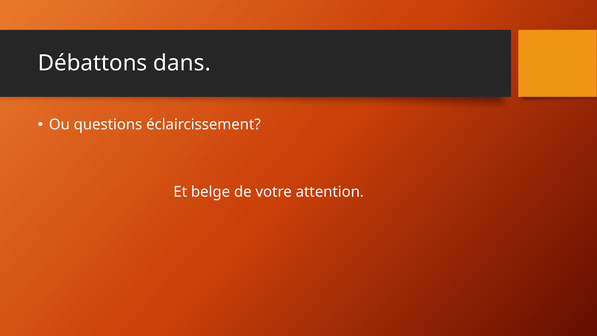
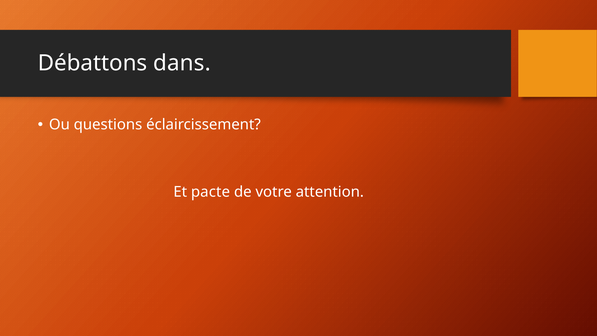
belge: belge -> pacte (210, 192)
